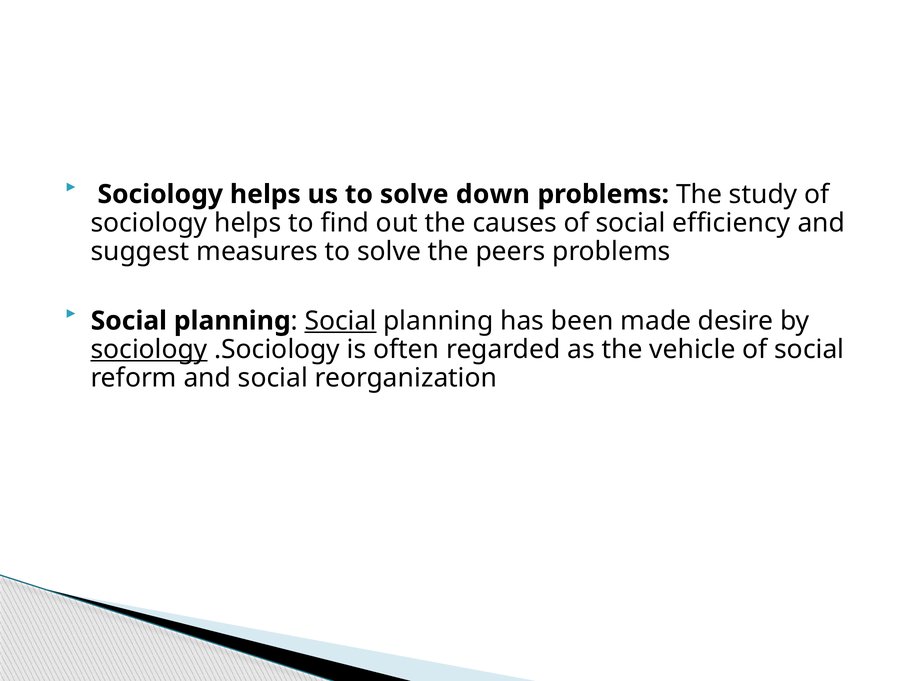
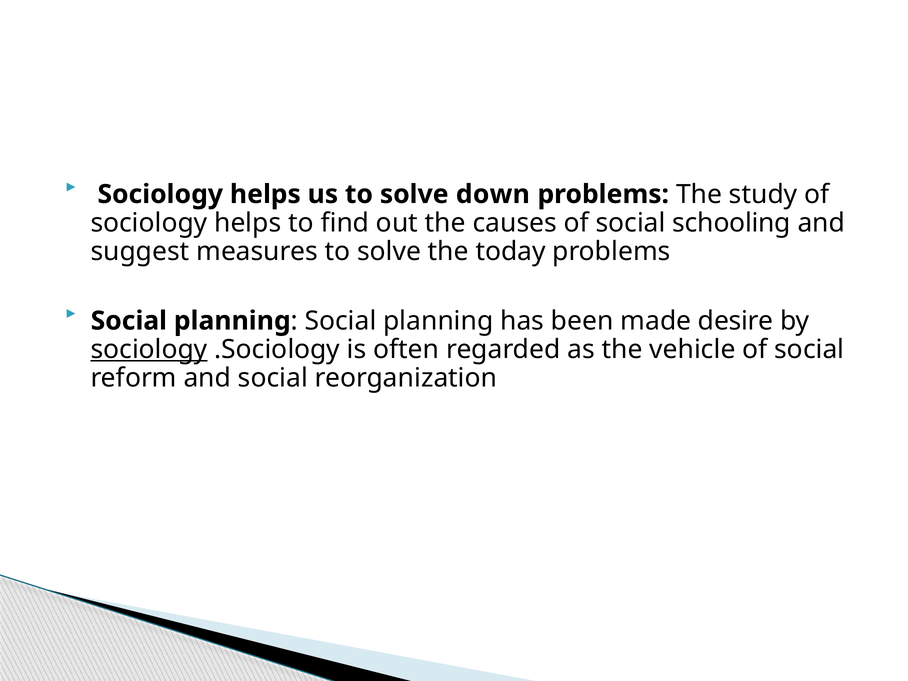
efficiency: efficiency -> schooling (732, 223)
peers: peers -> today (511, 251)
Social underline: present -> none (340, 321)
